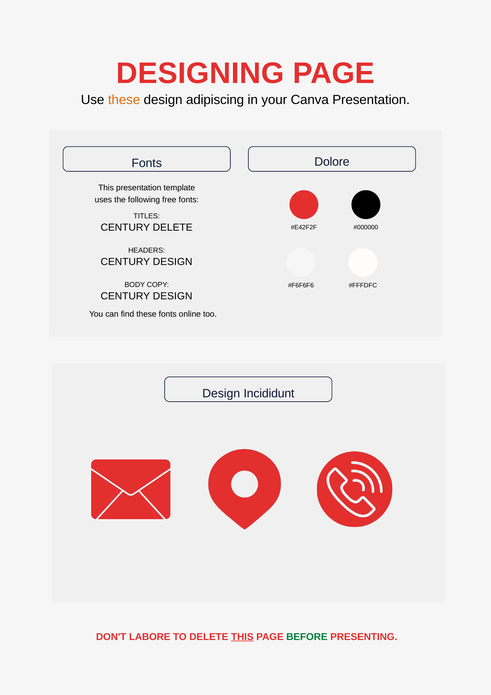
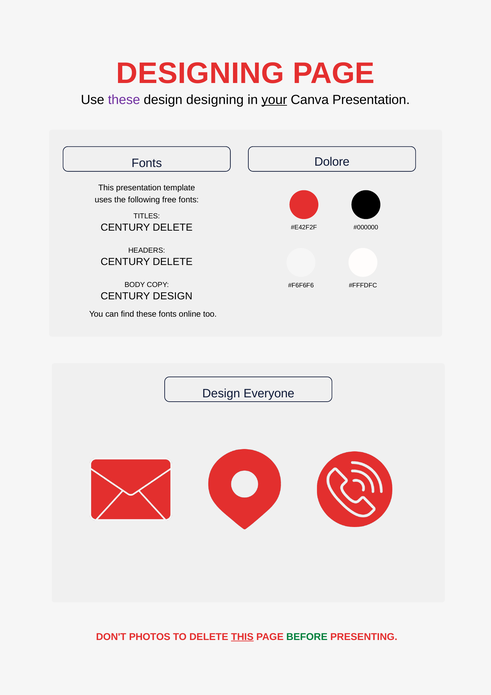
these colour: orange -> purple (124, 100)
design adipiscing: adipiscing -> designing (215, 100)
your underline: none -> present (274, 100)
DESIGN: DESIGN -> DELETE (173, 262)
Incididunt: Incididunt -> Everyone (269, 393)
LABORE: LABORE -> PHOTOS (150, 637)
